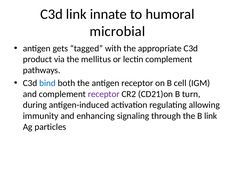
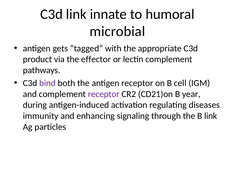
mellitus: mellitus -> effector (96, 59)
bind colour: blue -> purple (47, 83)
turn: turn -> year (191, 94)
allowing: allowing -> diseases (204, 105)
